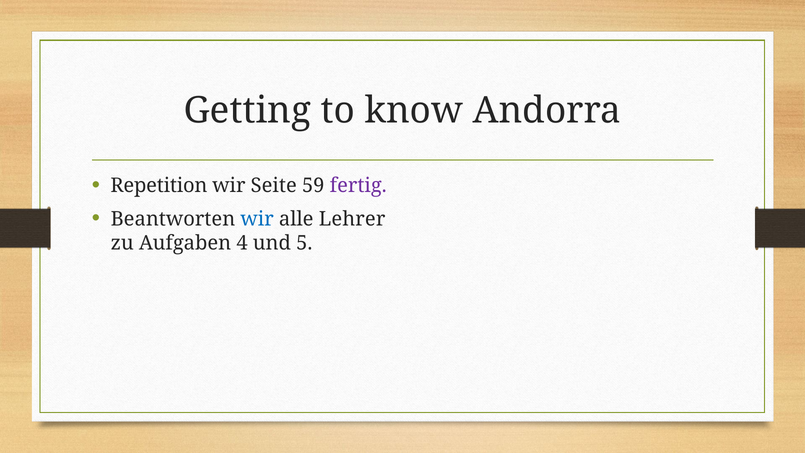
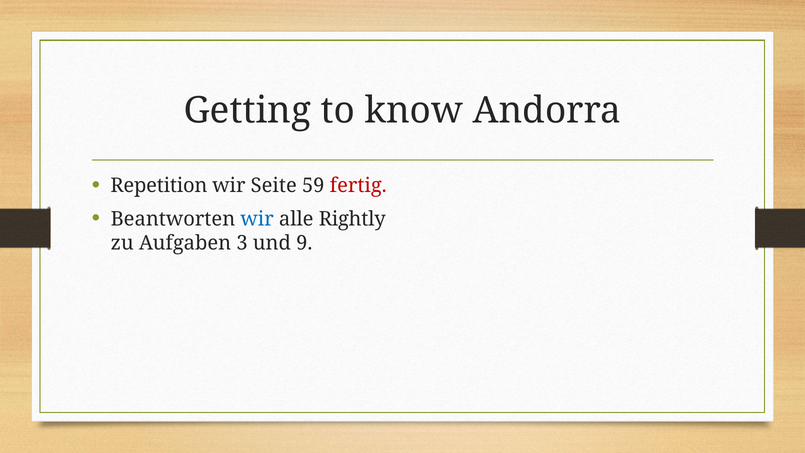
fertig colour: purple -> red (358, 186)
Lehrer: Lehrer -> Rightly (352, 219)
4: 4 -> 3 (242, 243)
5: 5 -> 9 (304, 243)
